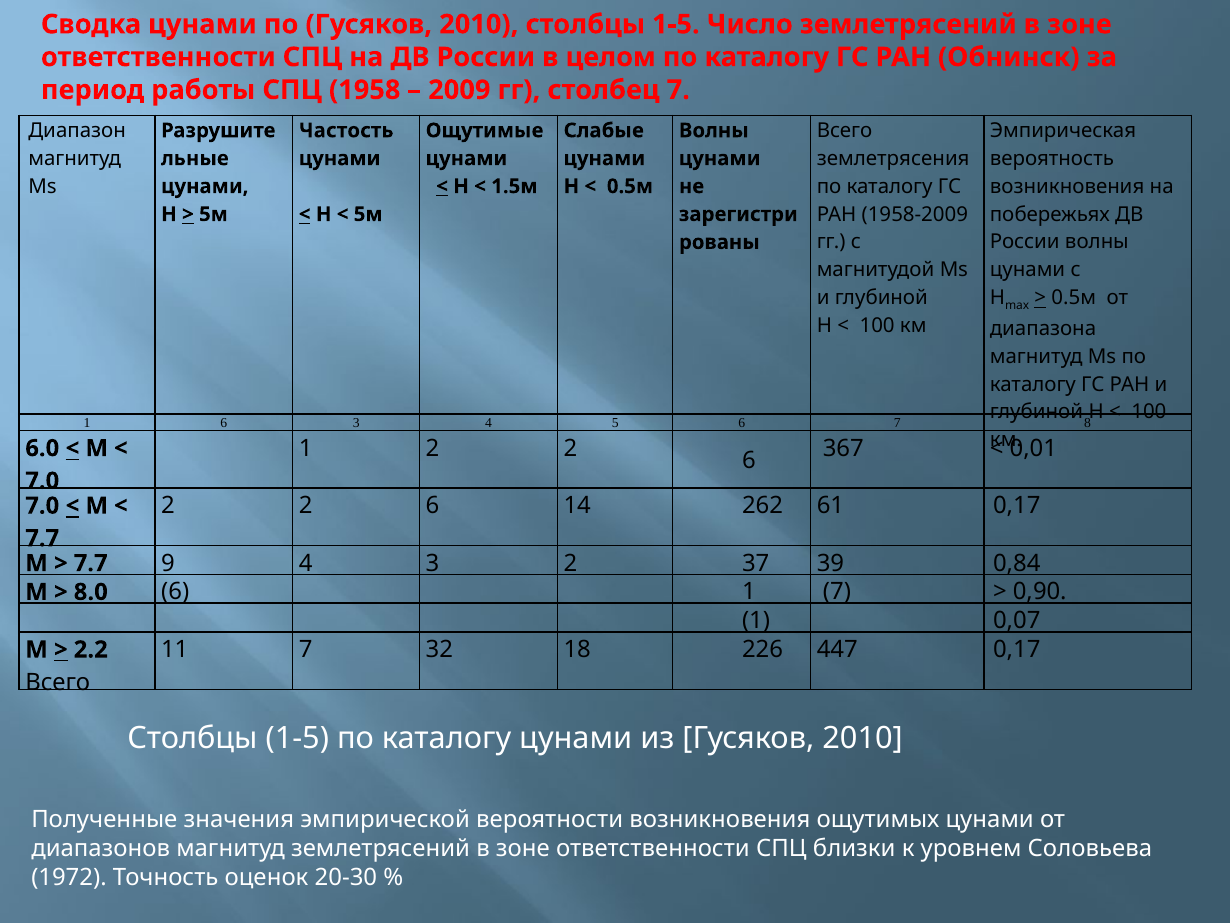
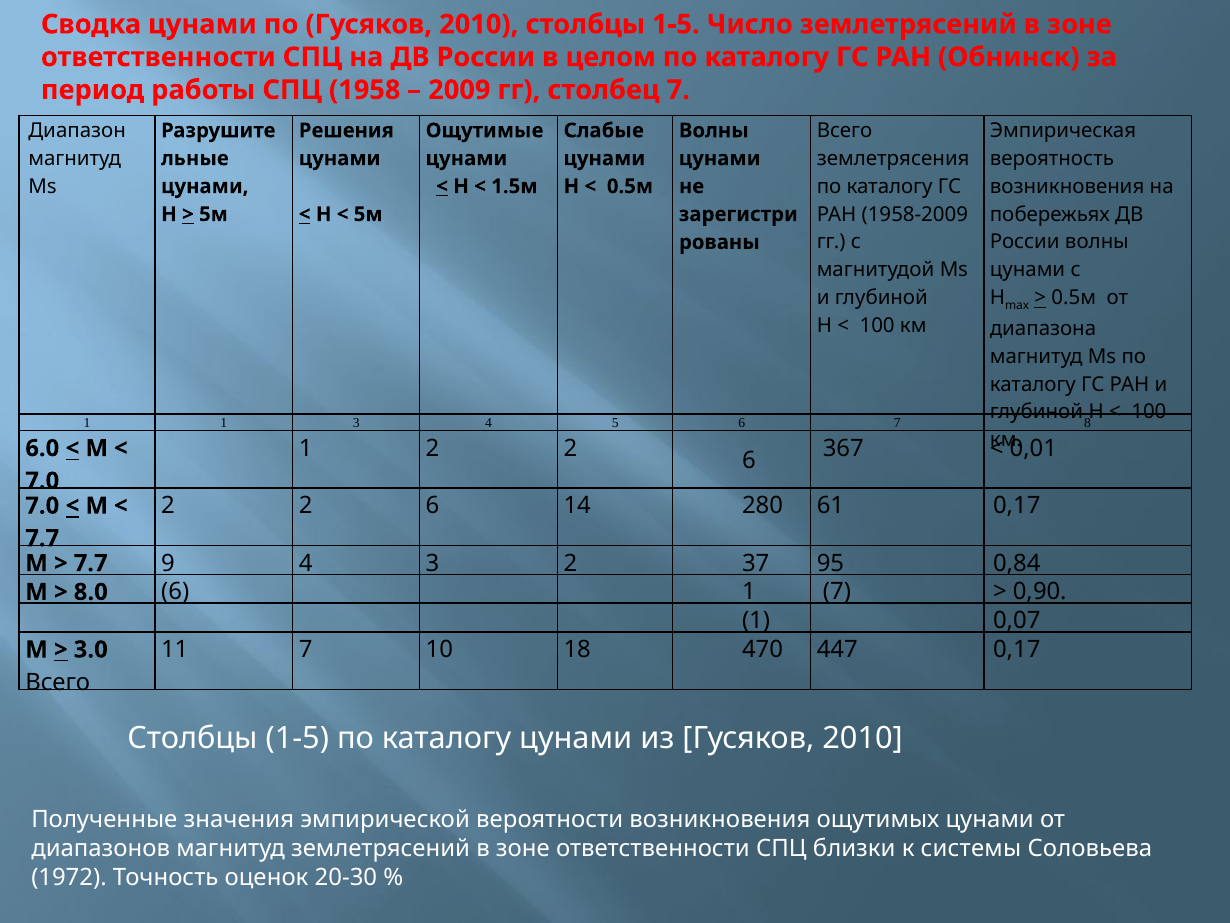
Частость: Частость -> Решения (346, 130)
1 6: 6 -> 1 (224, 422)
262: 262 -> 280 (763, 506)
39: 39 -> 95 (830, 563)
32: 32 -> 10 (439, 649)
226: 226 -> 470 (763, 649)
2.2: 2.2 -> 3.0 (91, 649)
уровнем: уровнем -> системы (971, 848)
